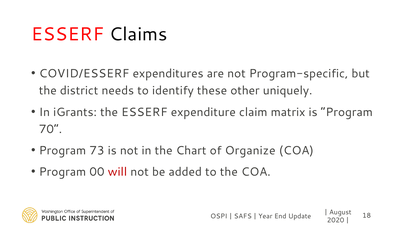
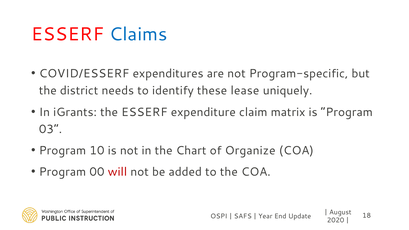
Claims colour: black -> blue (138, 34)
other: other -> lease (245, 91)
70: 70 -> 03 (50, 129)
73: 73 -> 10 (97, 151)
